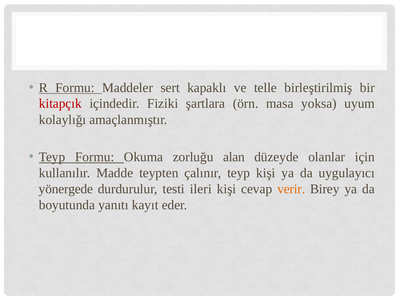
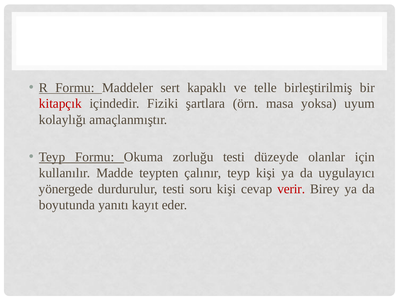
zorluğu alan: alan -> testi (234, 157)
ileri: ileri -> soru (201, 188)
verir colour: orange -> red (291, 188)
